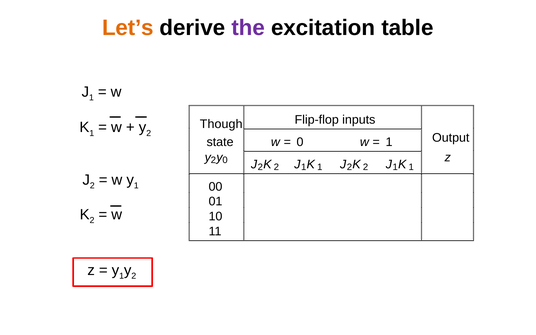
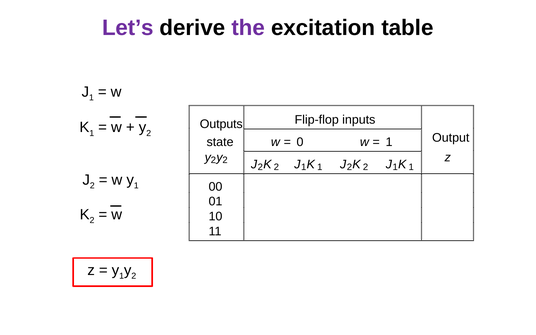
Let’s colour: orange -> purple (128, 28)
Though: Though -> Outputs (221, 124)
2 y 0: 0 -> 2 (225, 160)
